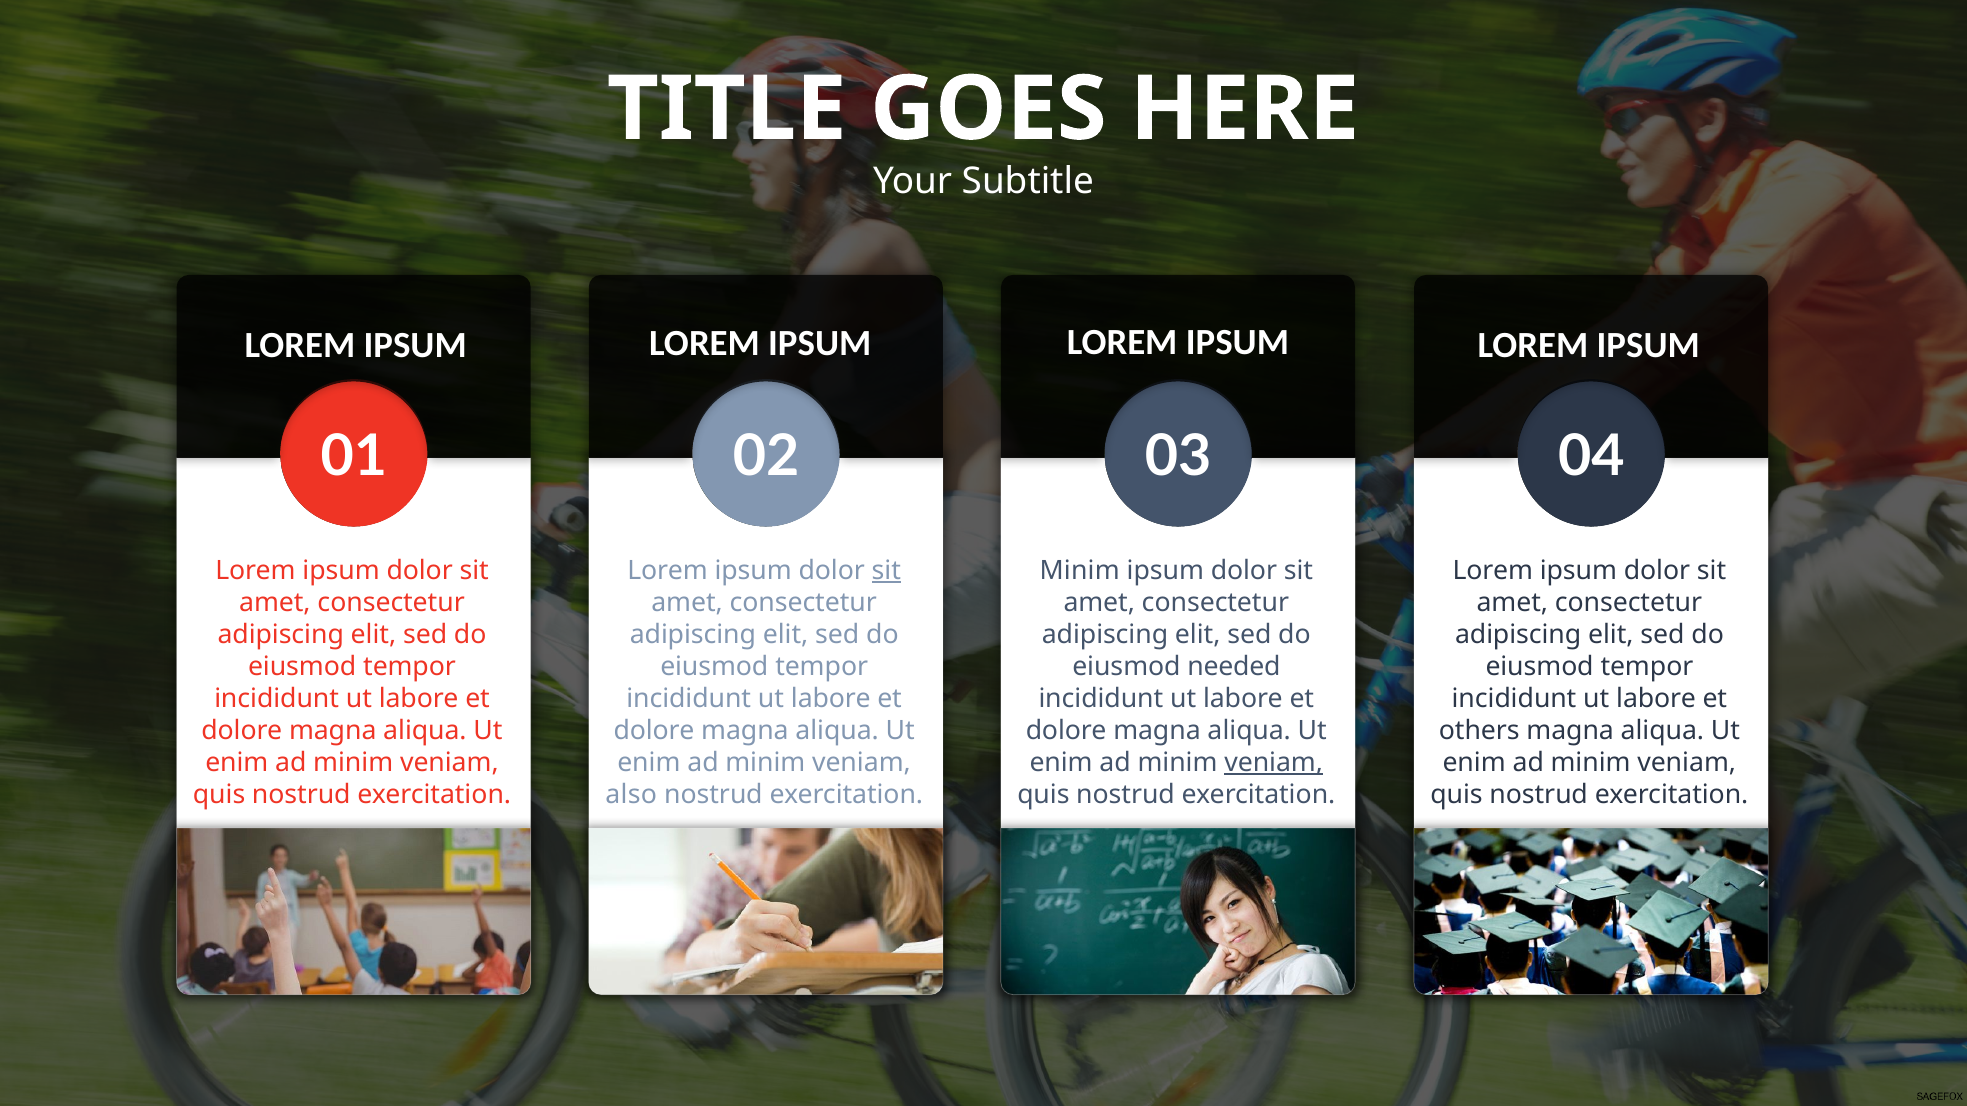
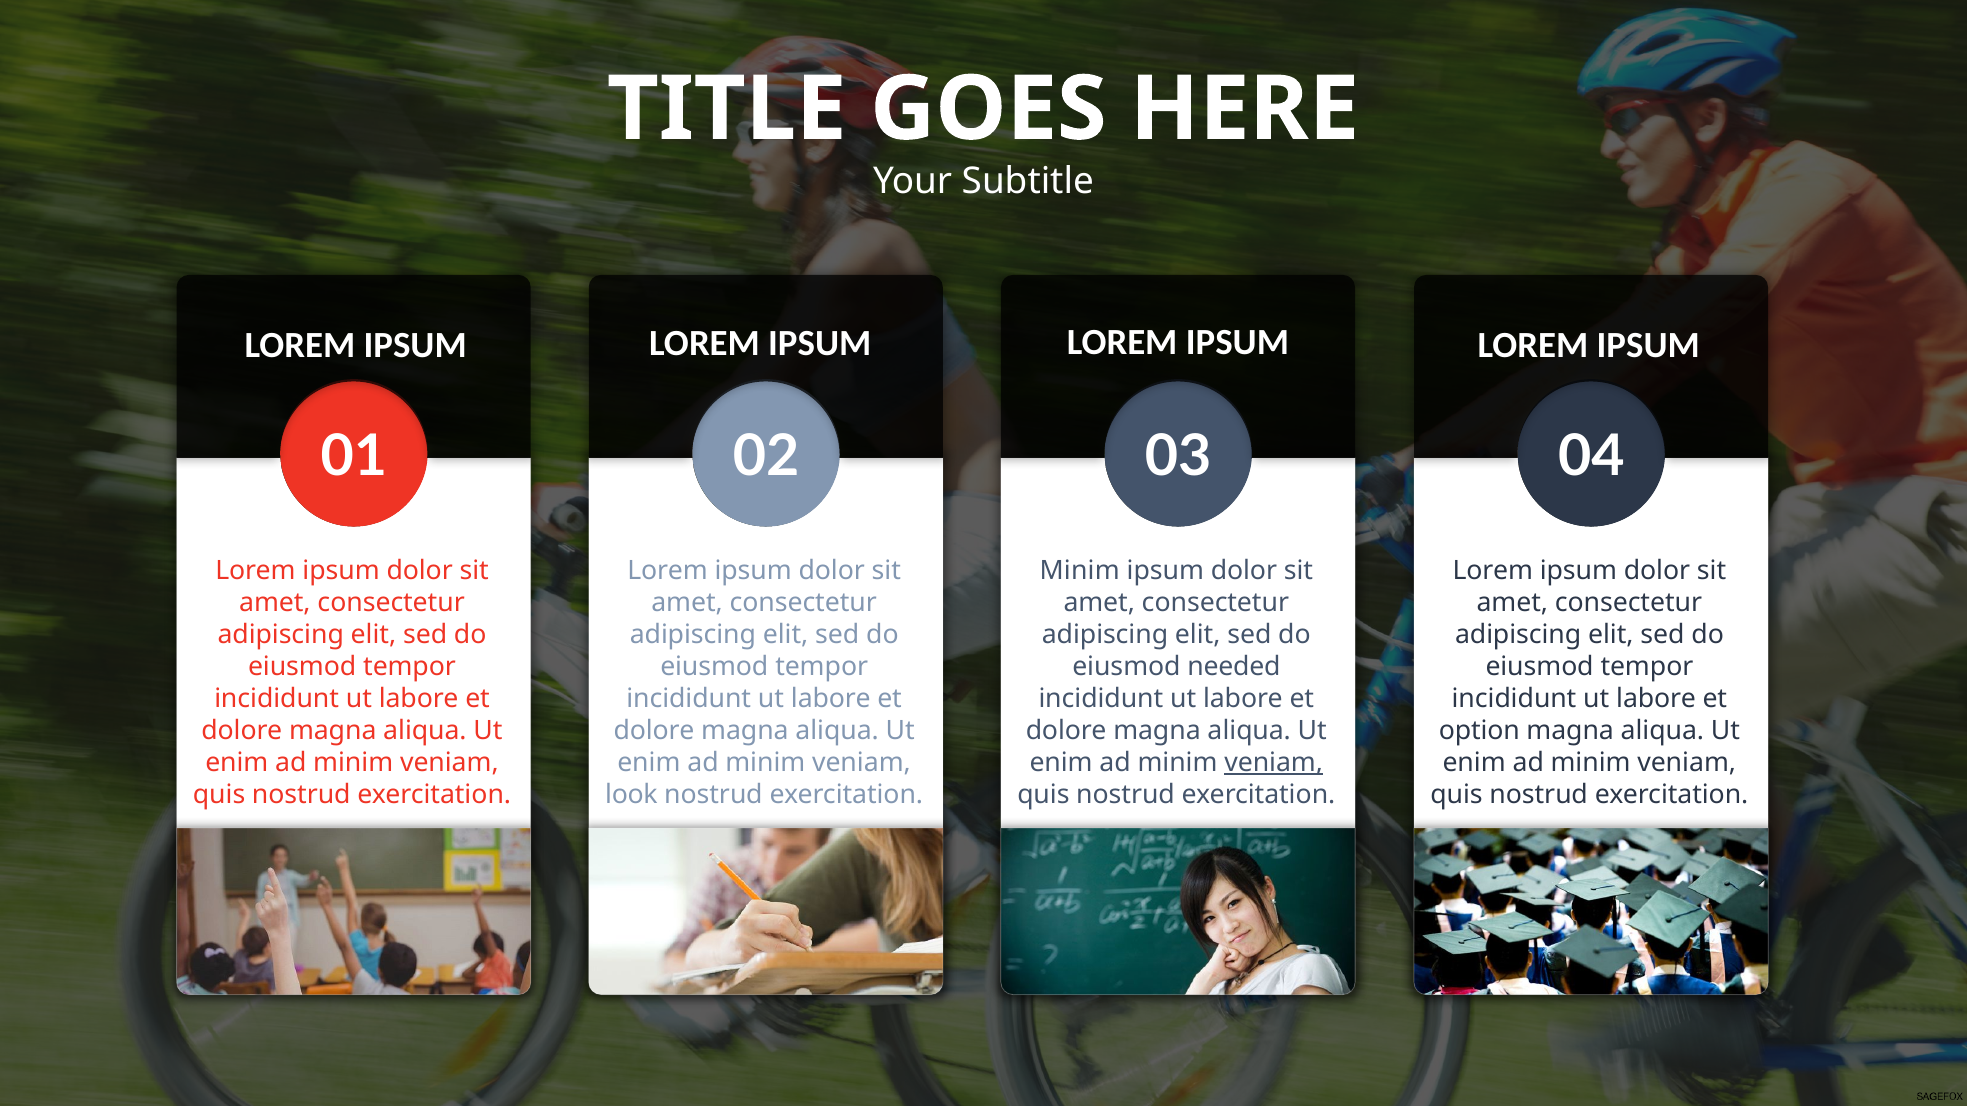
sit underline: present -> none (886, 571)
others: others -> option (1479, 731)
also: also -> look (631, 795)
